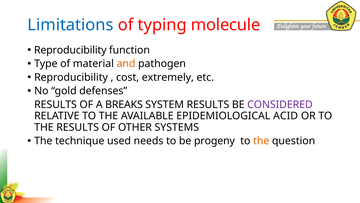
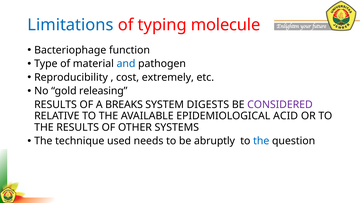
Reproducibility: Reproducibility -> Bacteriophage (70, 50)
and colour: orange -> blue (126, 64)
defenses: defenses -> releasing (103, 91)
SYSTEM RESULTS: RESULTS -> DIGESTS (208, 104)
progeny: progeny -> abruptly (214, 141)
the colour: orange -> blue (261, 141)
